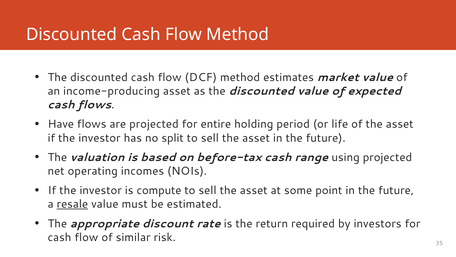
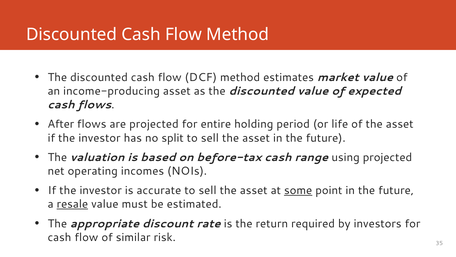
Have: Have -> After (61, 124)
compute: compute -> accurate (159, 190)
some underline: none -> present (298, 190)
